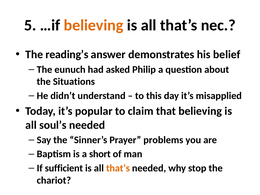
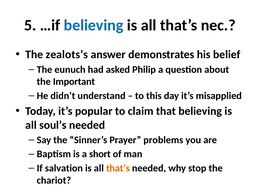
believing colour: orange -> blue (94, 25)
reading’s: reading’s -> zealots’s (67, 55)
Situations: Situations -> Important (74, 82)
sufficient: sufficient -> salvation (64, 168)
